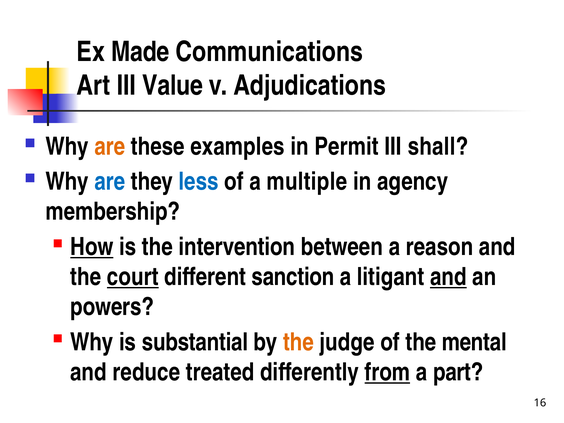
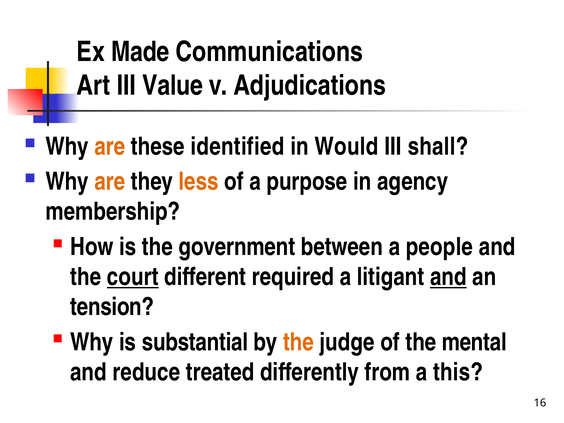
examples: examples -> identified (237, 147)
Permit: Permit -> Would (347, 147)
are colour: blue -> orange (110, 182)
less colour: blue -> orange (199, 182)
multiple: multiple -> purpose (307, 182)
How underline: present -> none (92, 247)
intervention: intervention -> government (237, 247)
reason: reason -> people (439, 247)
sanction: sanction -> required (293, 277)
powers: powers -> tension (112, 307)
from underline: present -> none (387, 372)
part: part -> this (458, 372)
